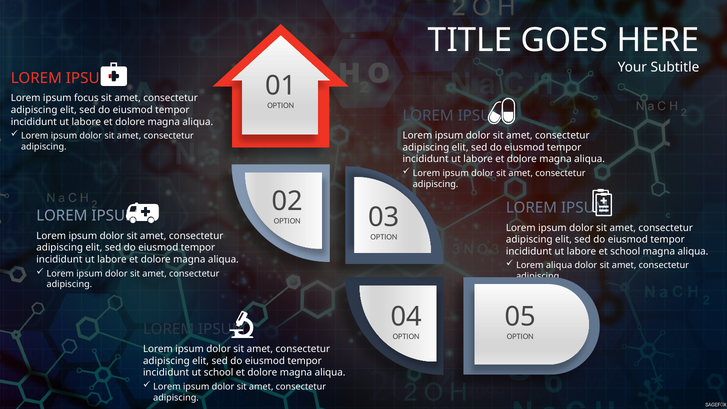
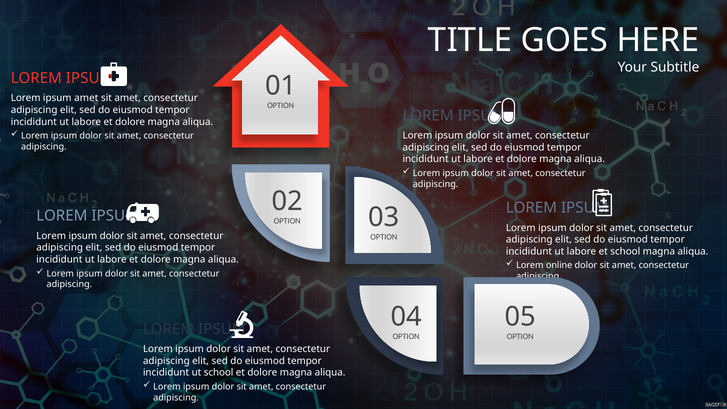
ipsum focus: focus -> amet (86, 98)
Lorem aliqua: aliqua -> online (559, 265)
